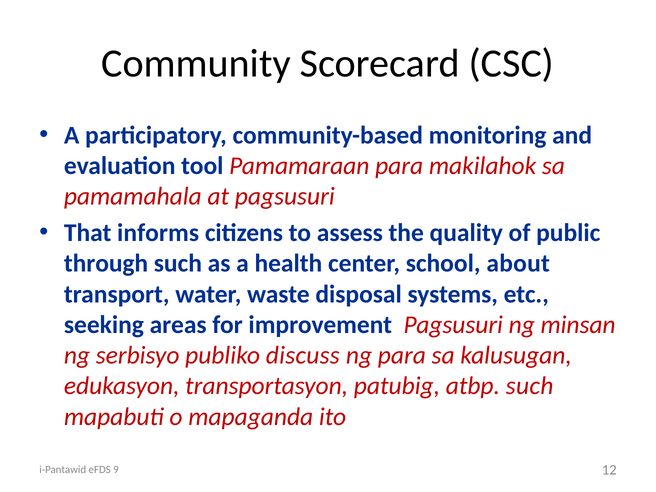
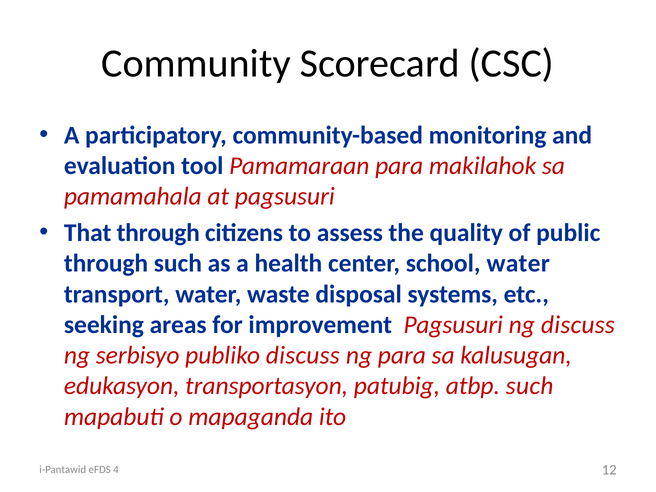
That informs: informs -> through (158, 233)
school about: about -> water (518, 264)
ng minsan: minsan -> discuss (578, 325)
9: 9 -> 4 (116, 470)
